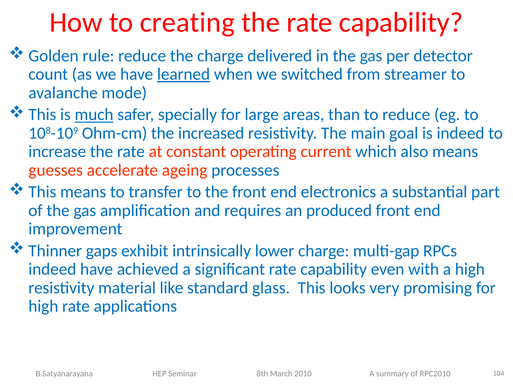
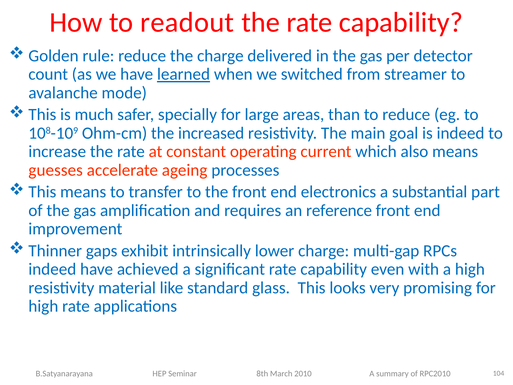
creating: creating -> readout (187, 23)
much underline: present -> none (94, 115)
produced: produced -> reference (339, 210)
